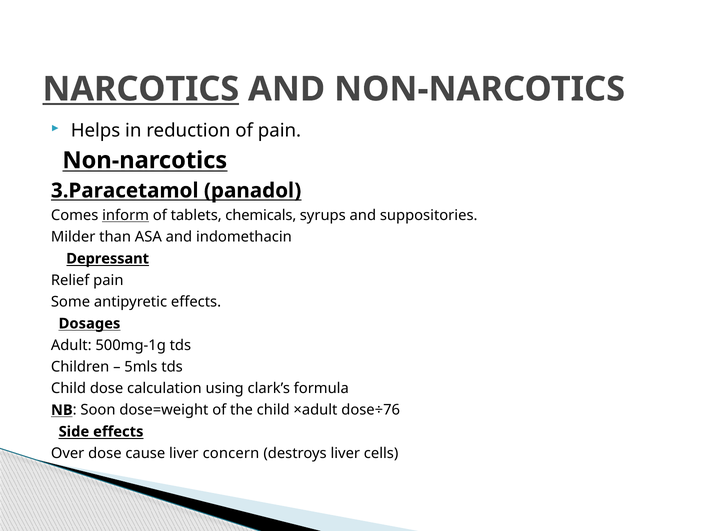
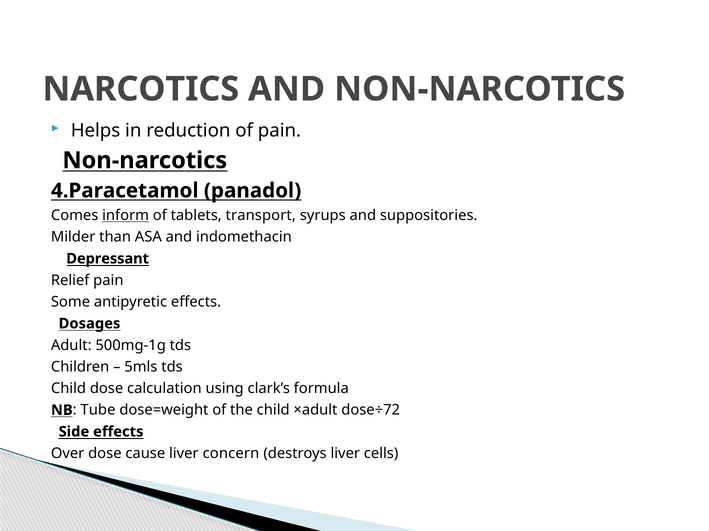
NARCOTICS underline: present -> none (141, 89)
3.Paracetamol: 3.Paracetamol -> 4.Paracetamol (125, 191)
chemicals: chemicals -> transport (261, 216)
Soon: Soon -> Tube (98, 411)
dose÷76: dose÷76 -> dose÷72 (371, 411)
